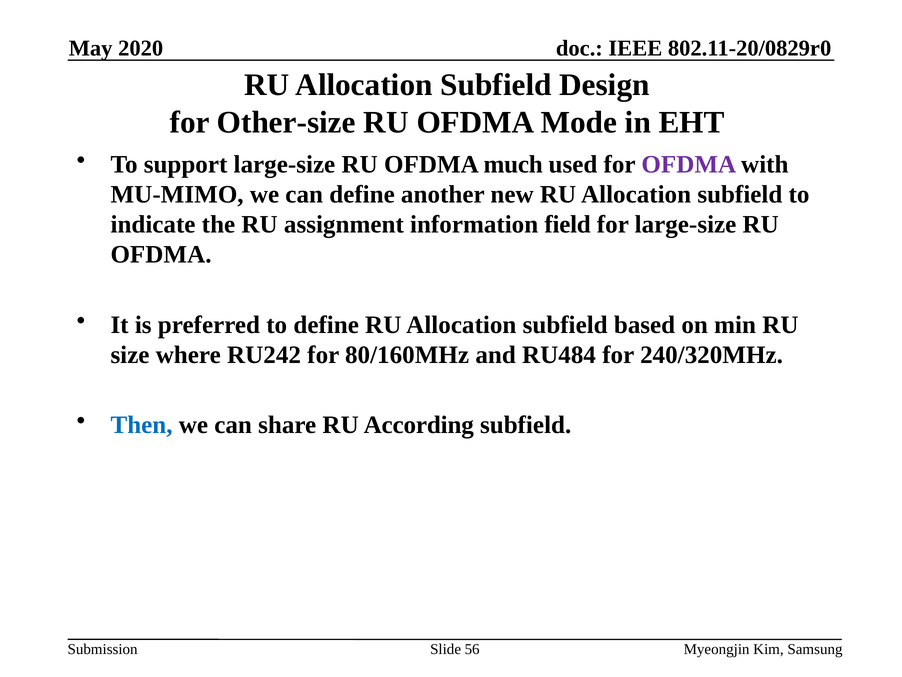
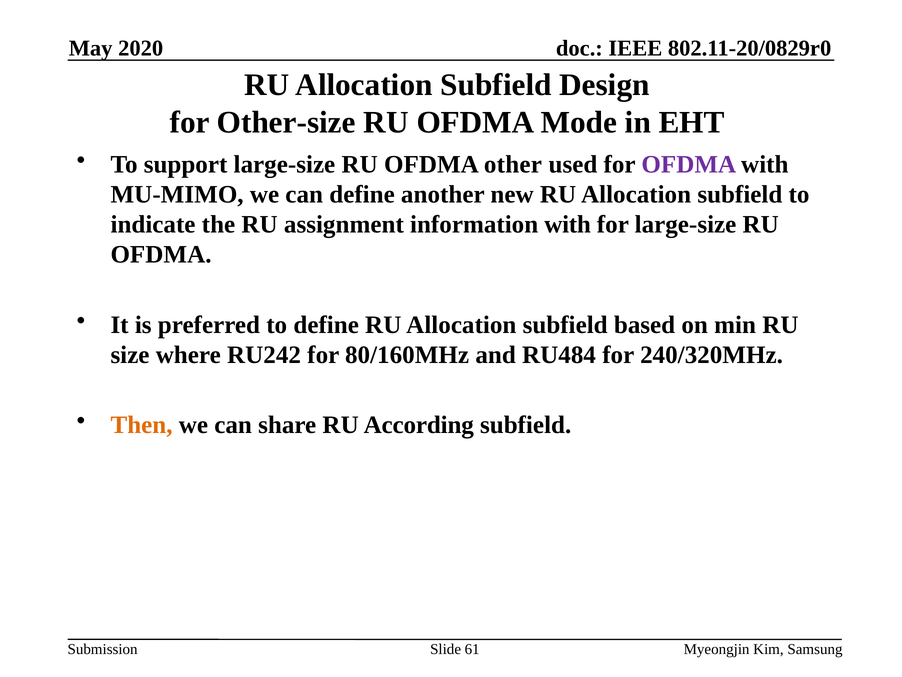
much: much -> other (513, 164)
information field: field -> with (568, 224)
Then colour: blue -> orange (142, 425)
56: 56 -> 61 (472, 649)
